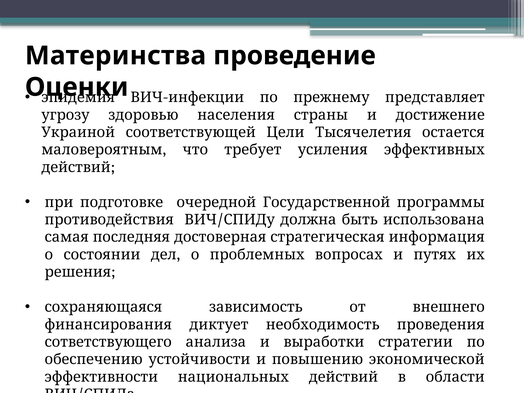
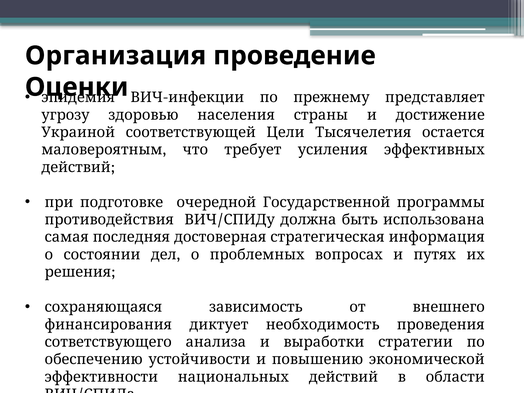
Материнства: Материнства -> Организация (116, 56)
